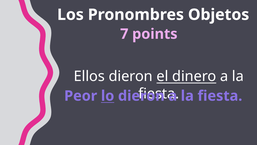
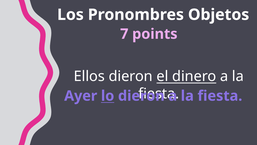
Peor: Peor -> Ayer (81, 96)
